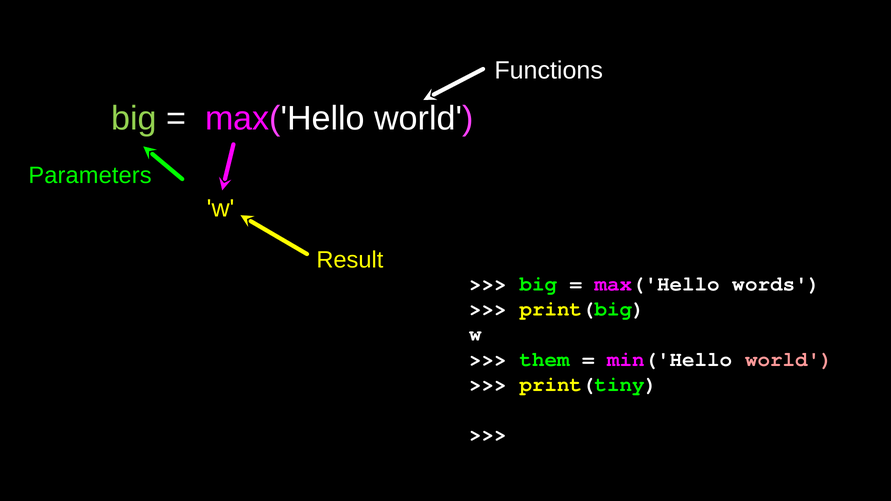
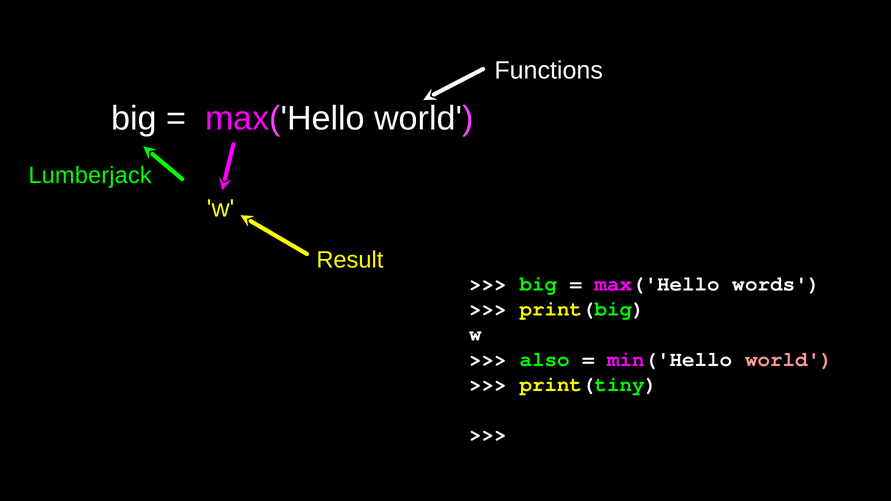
big colour: light green -> white (134, 119)
Parameters: Parameters -> Lumberjack (90, 175)
them: them -> also (545, 359)
